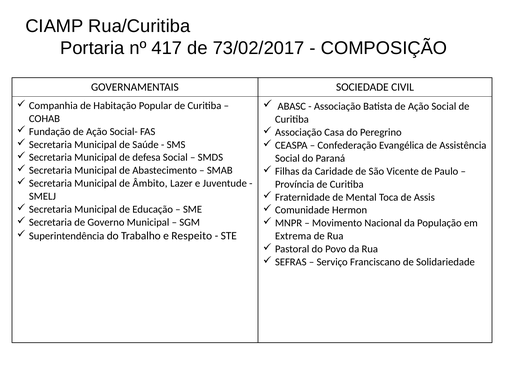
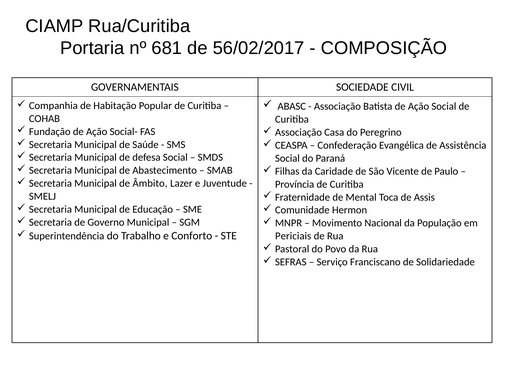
417: 417 -> 681 (167, 48)
73/02/2017: 73/02/2017 -> 56/02/2017 (259, 48)
Respeito: Respeito -> Conforto (192, 236)
Extrema: Extrema -> Periciais (293, 236)
